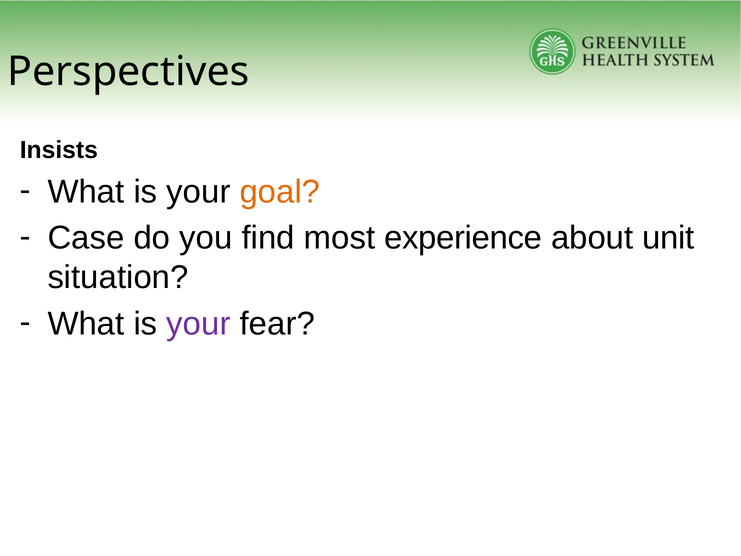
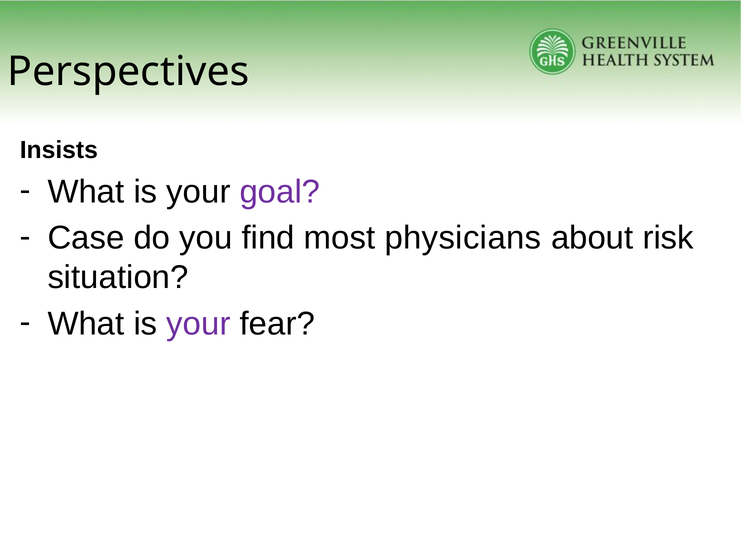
goal colour: orange -> purple (280, 192)
experience: experience -> physicians (463, 238)
unit: unit -> risk (668, 238)
